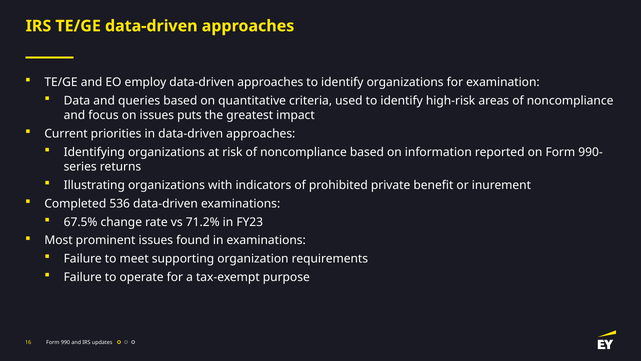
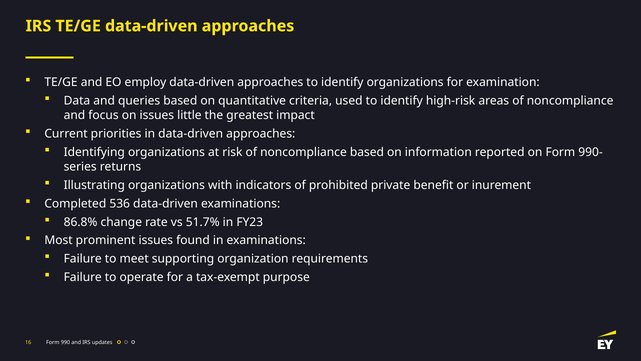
puts: puts -> little (189, 115)
67.5%: 67.5% -> 86.8% (81, 222)
71.2%: 71.2% -> 51.7% (203, 222)
